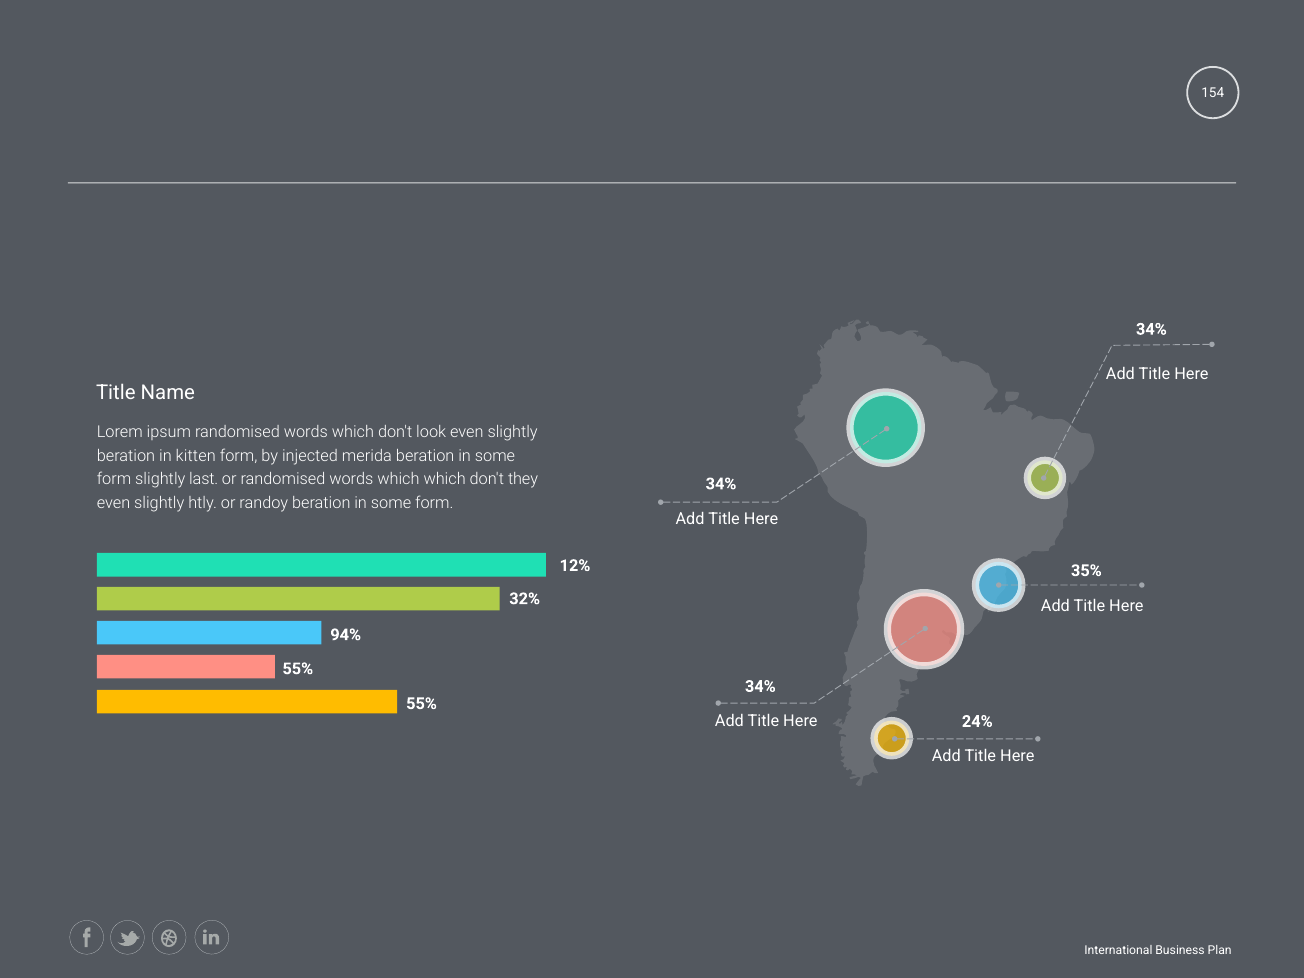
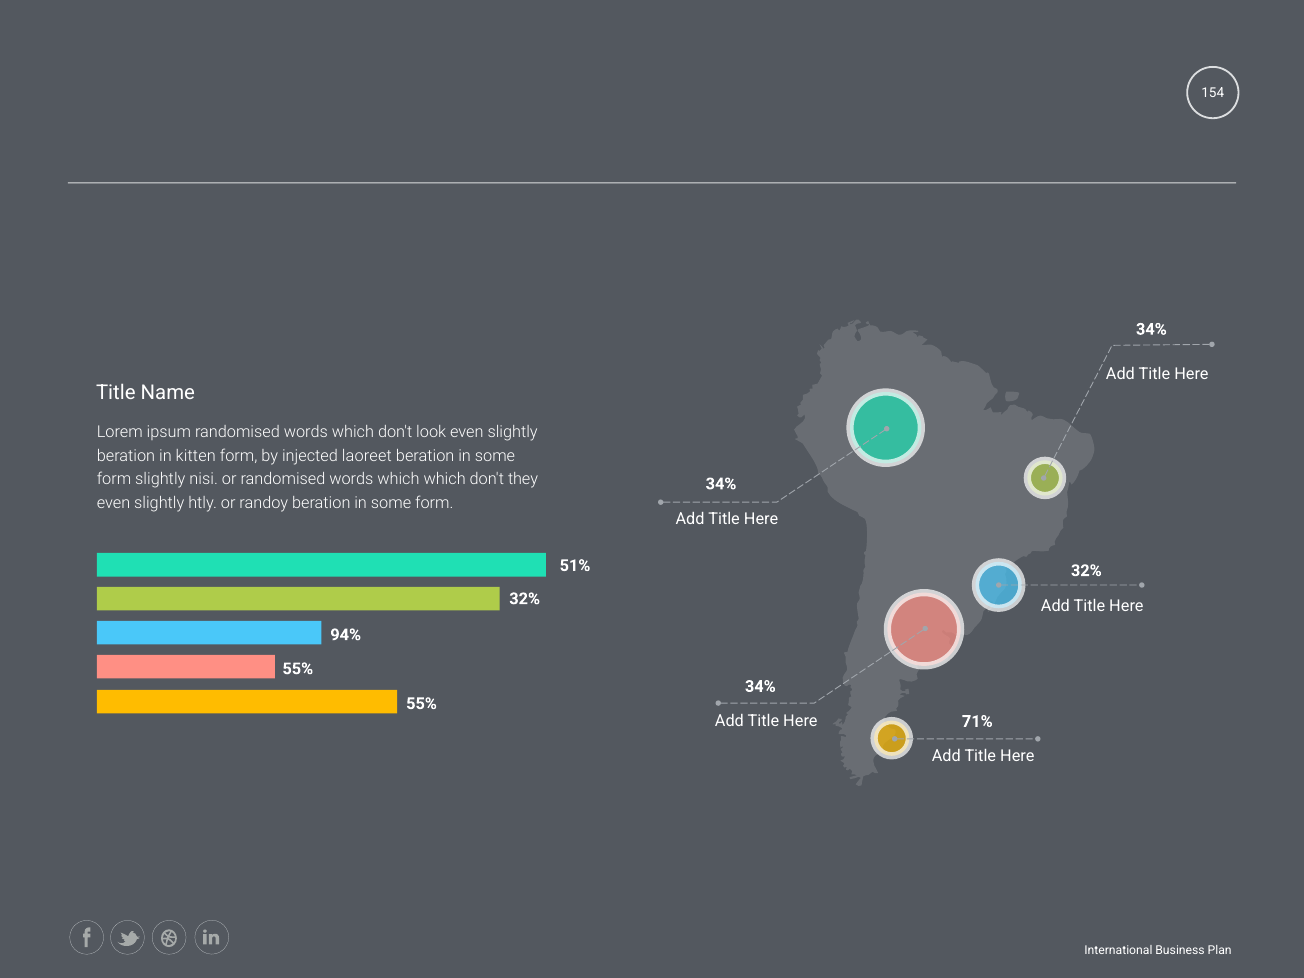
merida: merida -> laoreet (367, 456)
last: last -> nisi (204, 479)
12%: 12% -> 51% (575, 566)
35%: 35% -> 32% (1086, 571)
24%: 24% -> 71% (977, 721)
